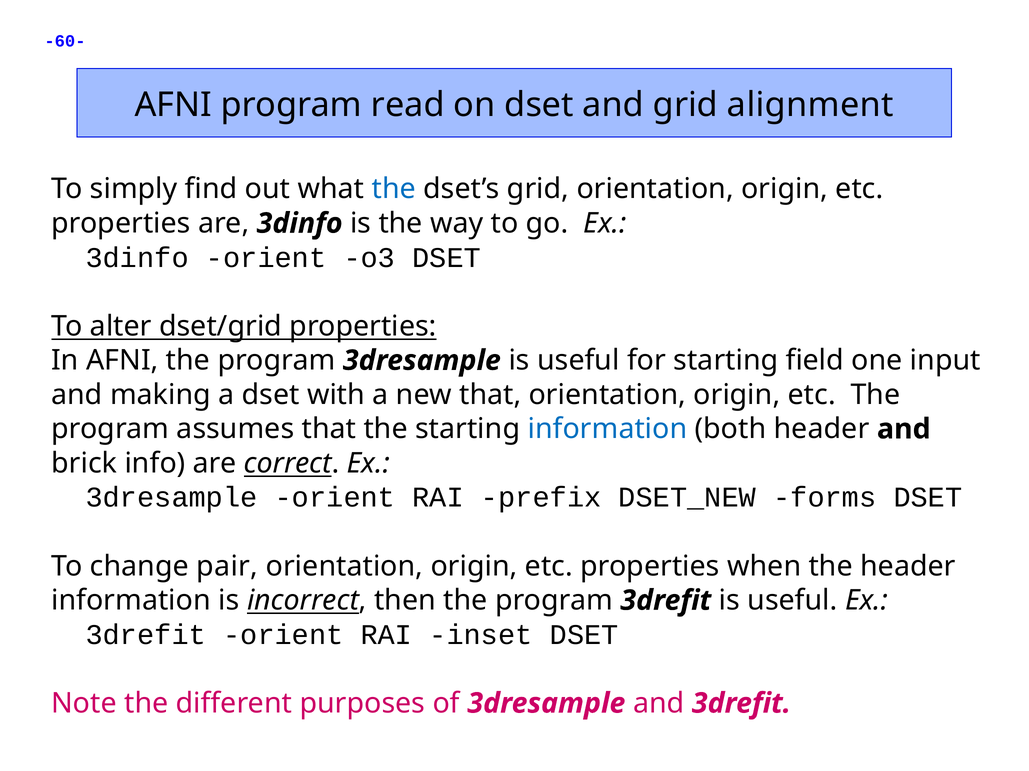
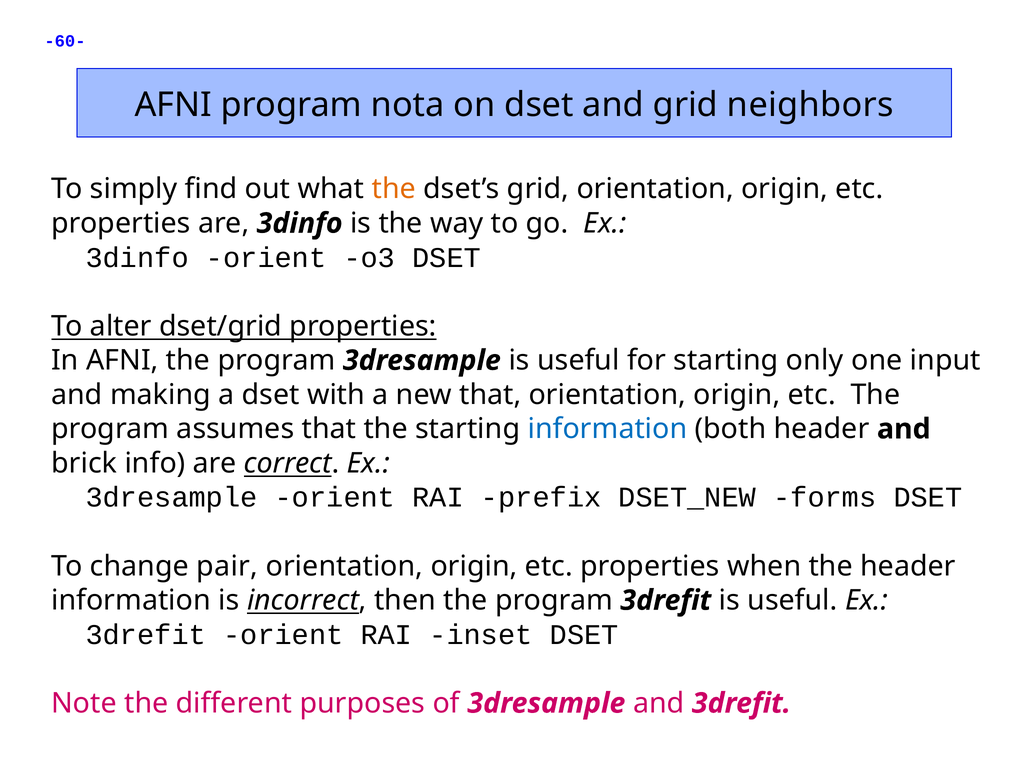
read: read -> nota (408, 105)
alignment: alignment -> neighbors (810, 105)
the colour: blue -> orange (394, 189)
field: field -> only (815, 361)
